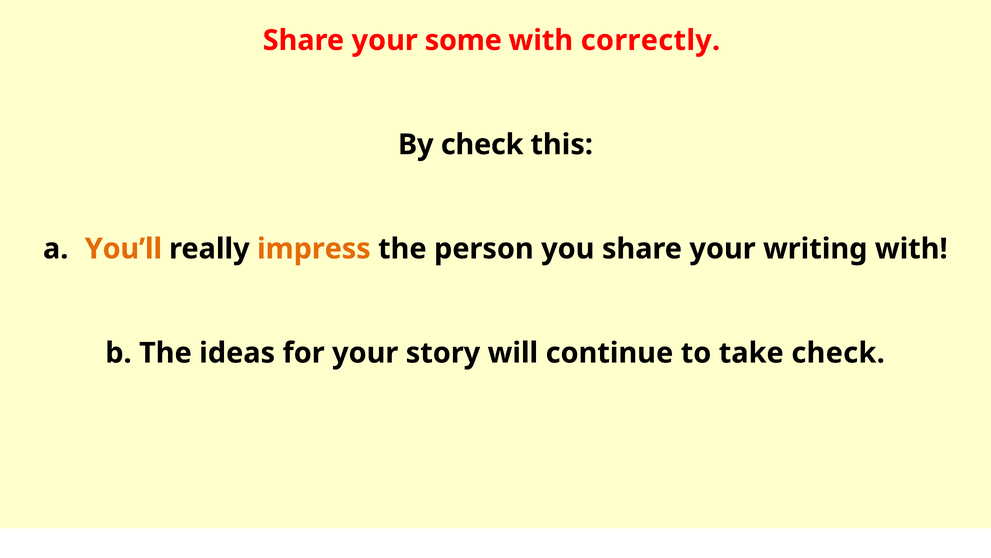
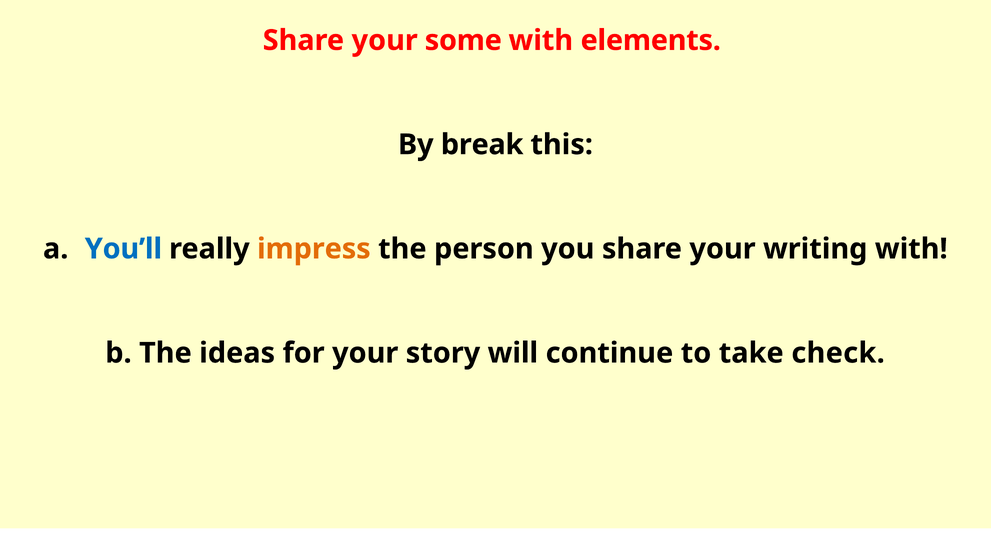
correctly: correctly -> elements (651, 40)
By check: check -> break (482, 144)
You’ll colour: orange -> blue (123, 249)
